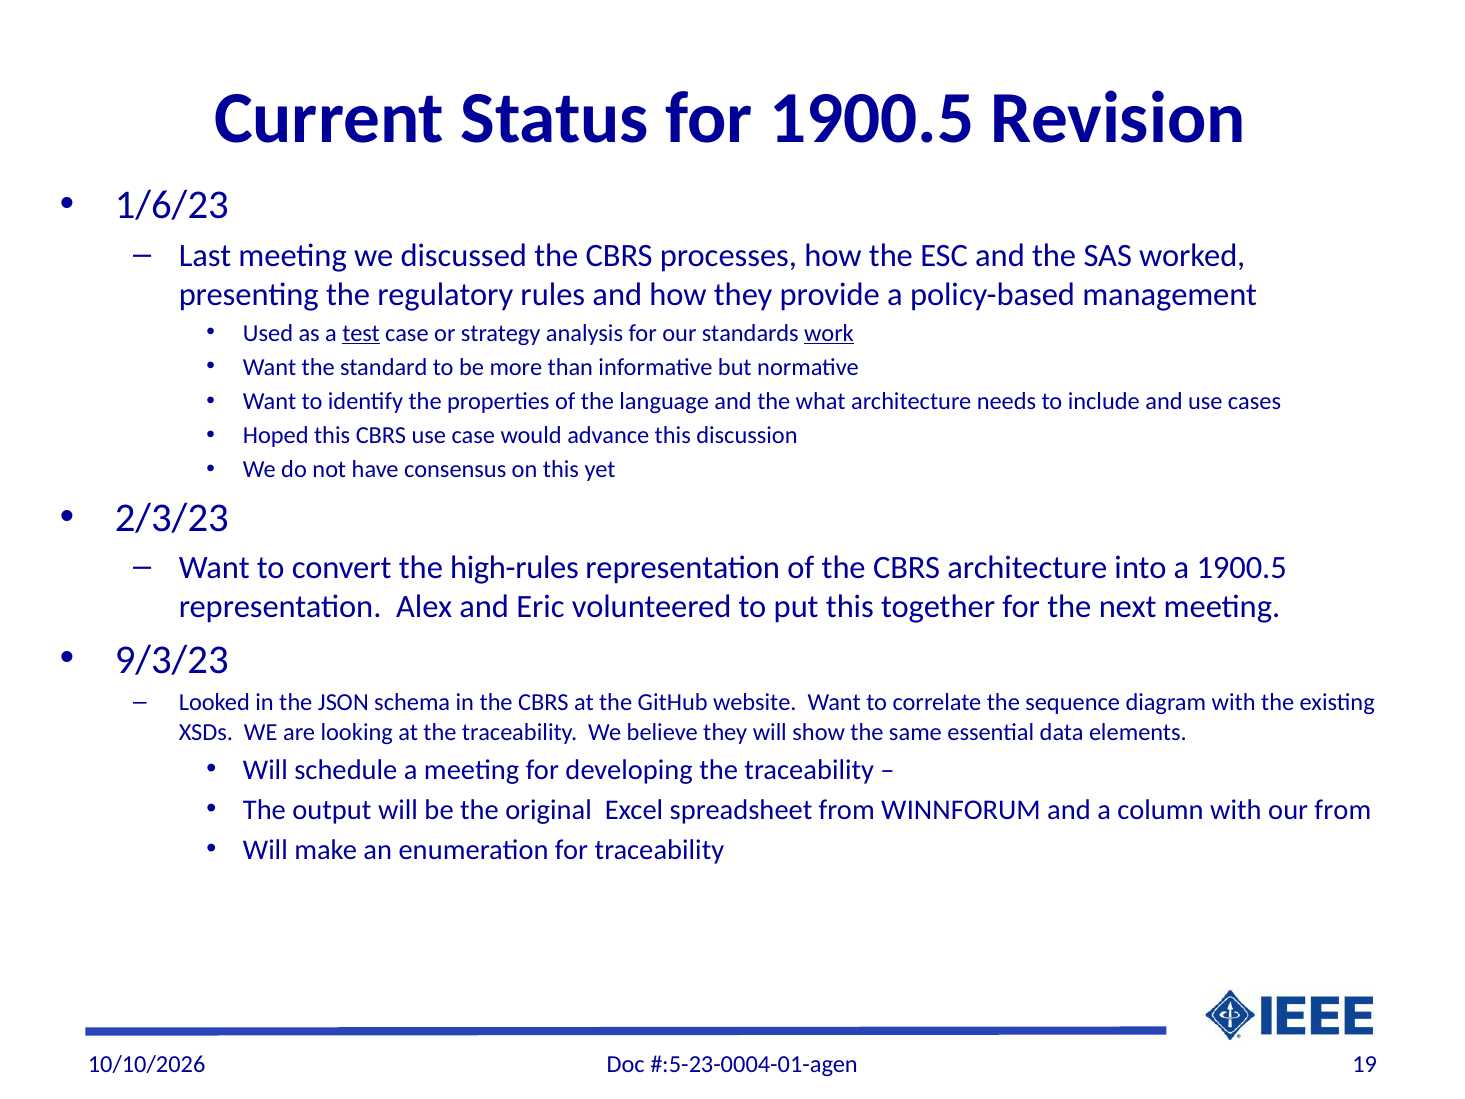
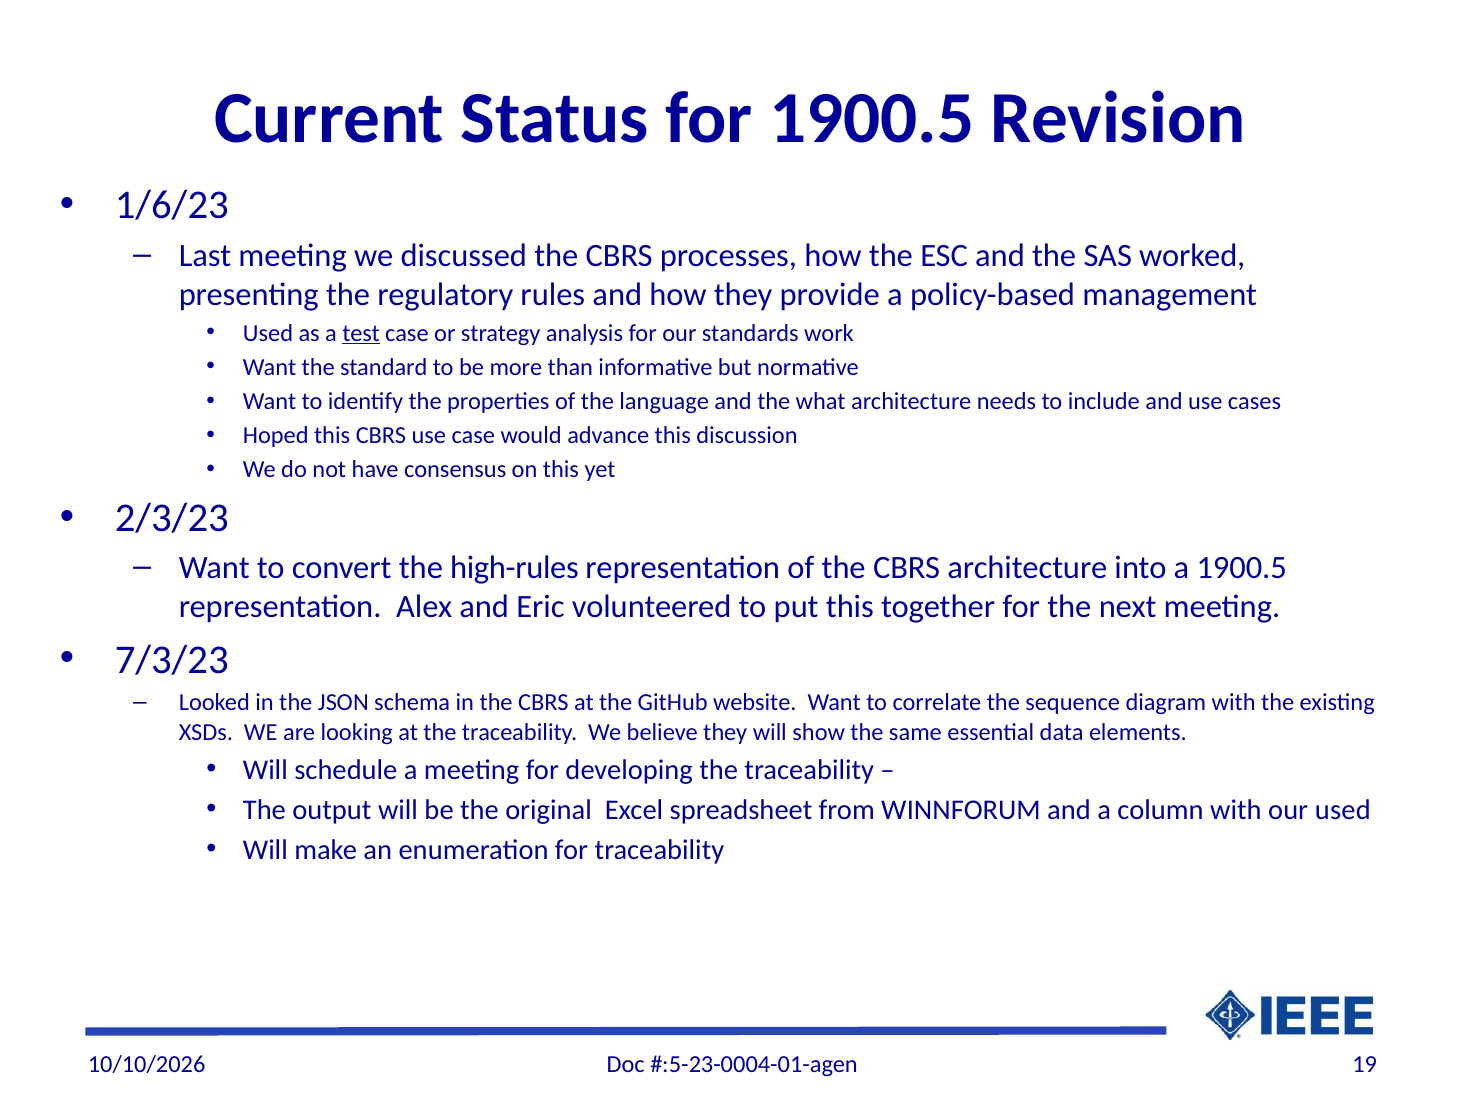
work underline: present -> none (829, 333)
9/3/23: 9/3/23 -> 7/3/23 (172, 660)
our from: from -> used (1343, 809)
